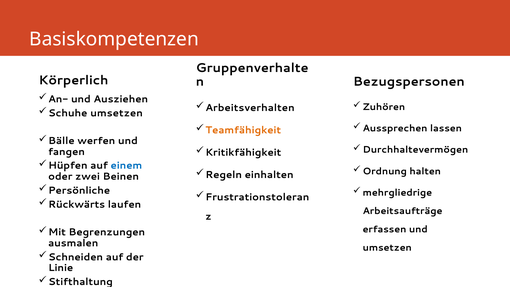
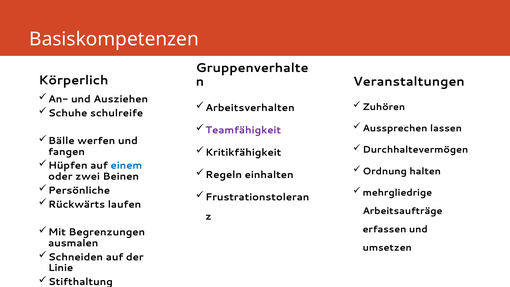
Bezugspersonen: Bezugspersonen -> Veranstaltungen (409, 82)
Schuhe umsetzen: umsetzen -> schulreife (117, 113)
Teamfähigkeit colour: orange -> purple (243, 130)
